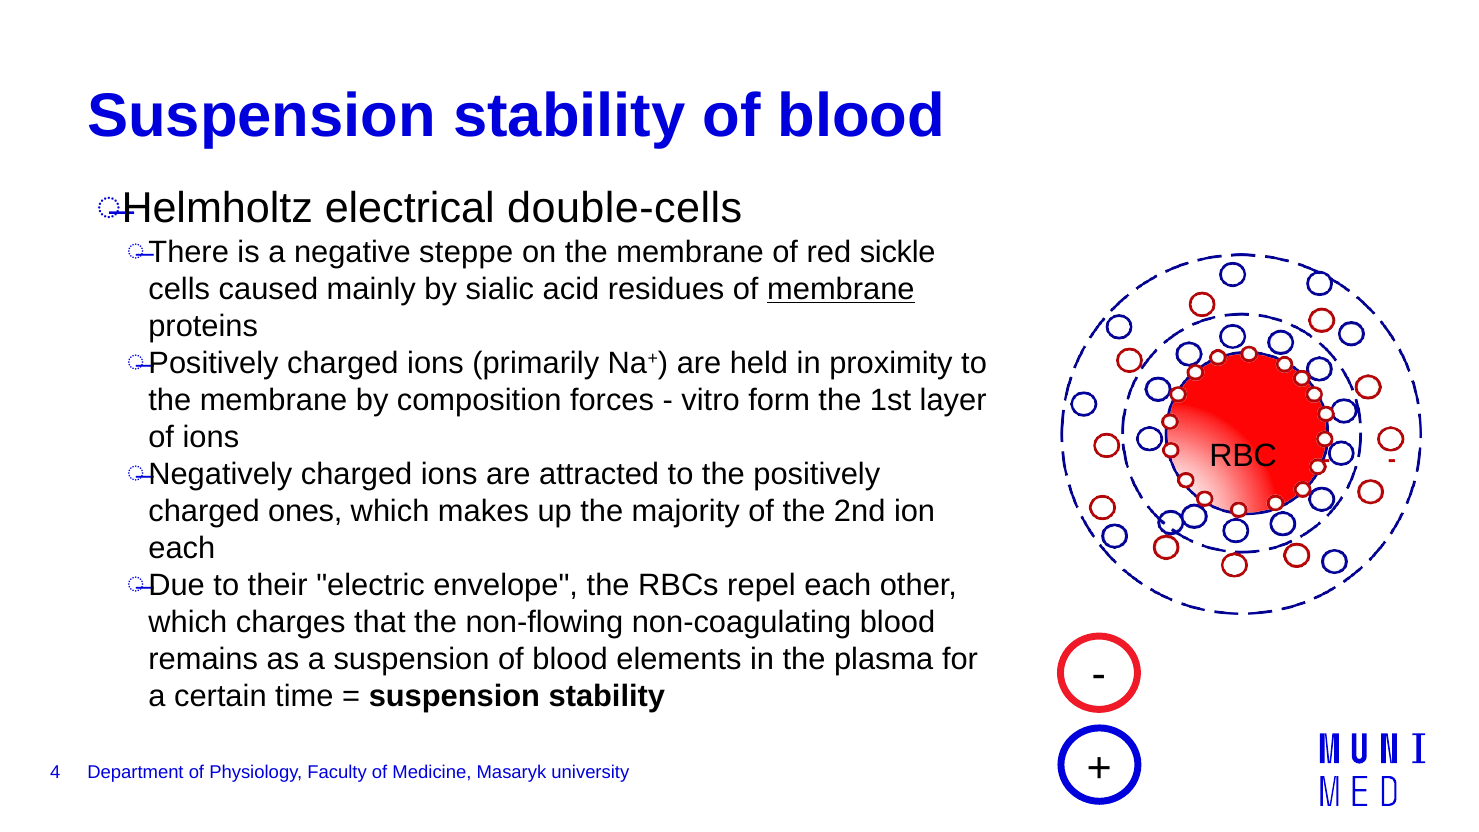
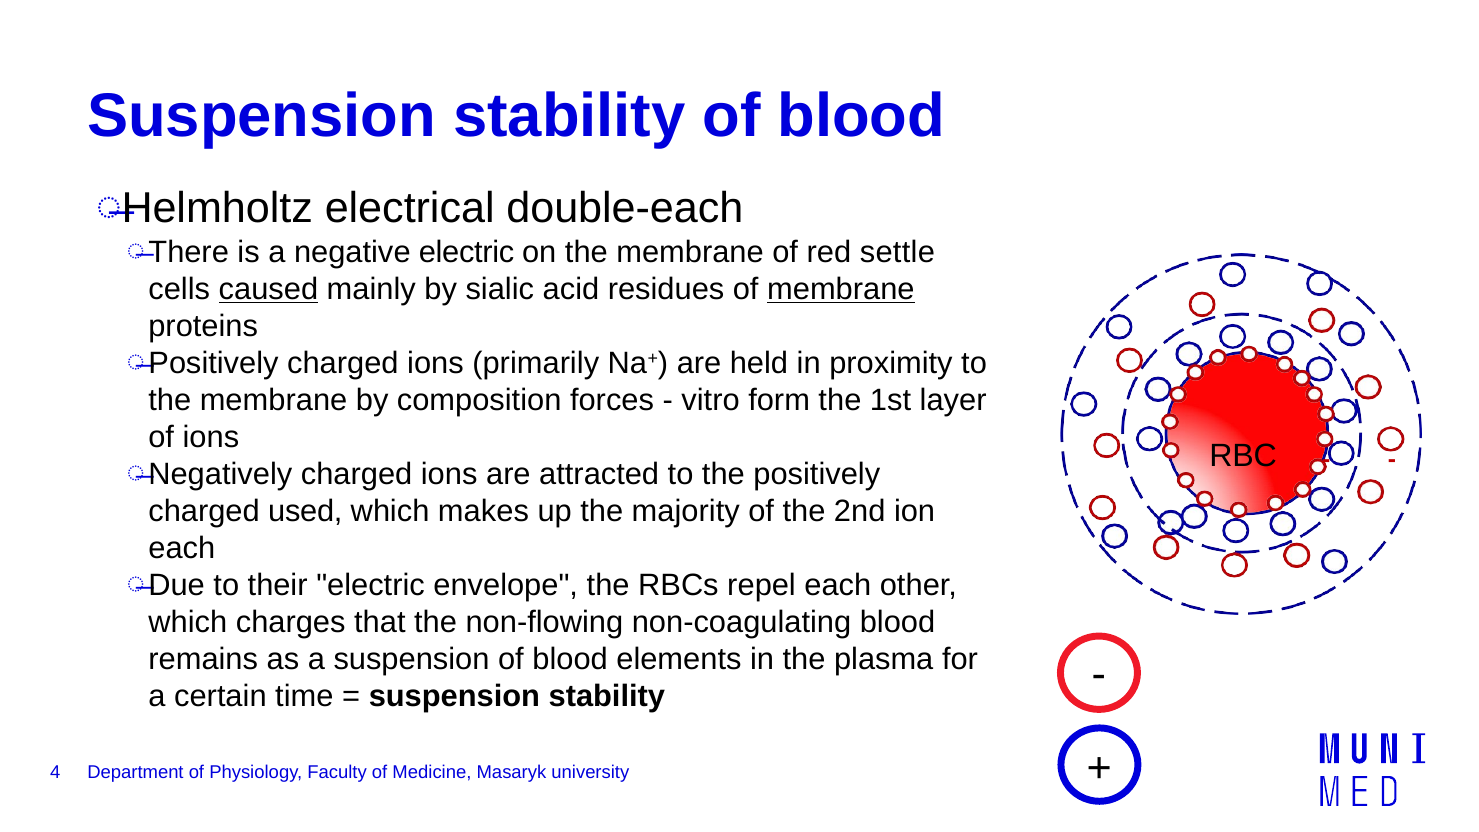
double-cells: double-cells -> double-each (625, 209)
negative steppe: steppe -> electric (467, 252)
sickle: sickle -> settle (897, 252)
caused underline: none -> present (268, 289)
ones: ones -> used (305, 511)
